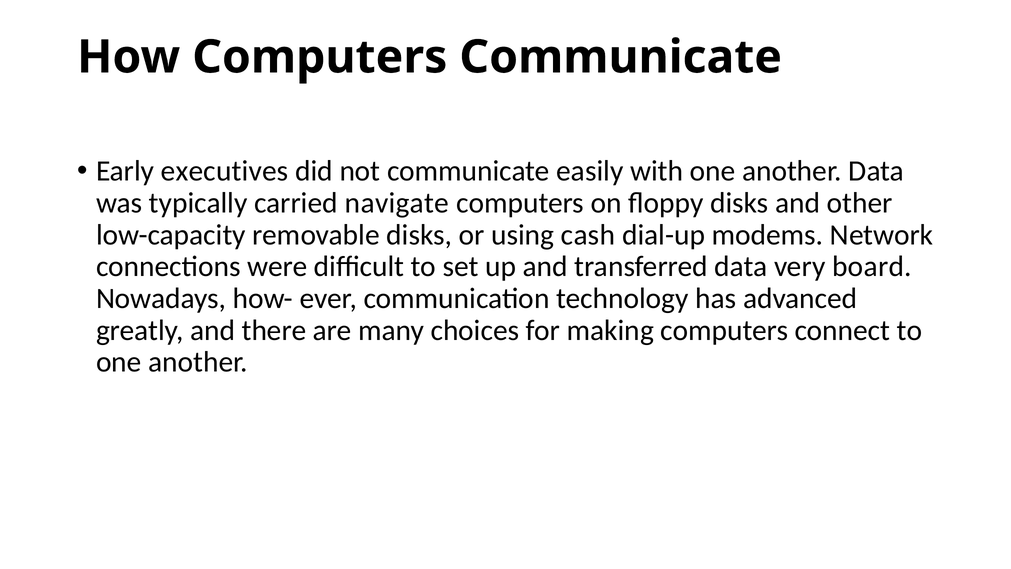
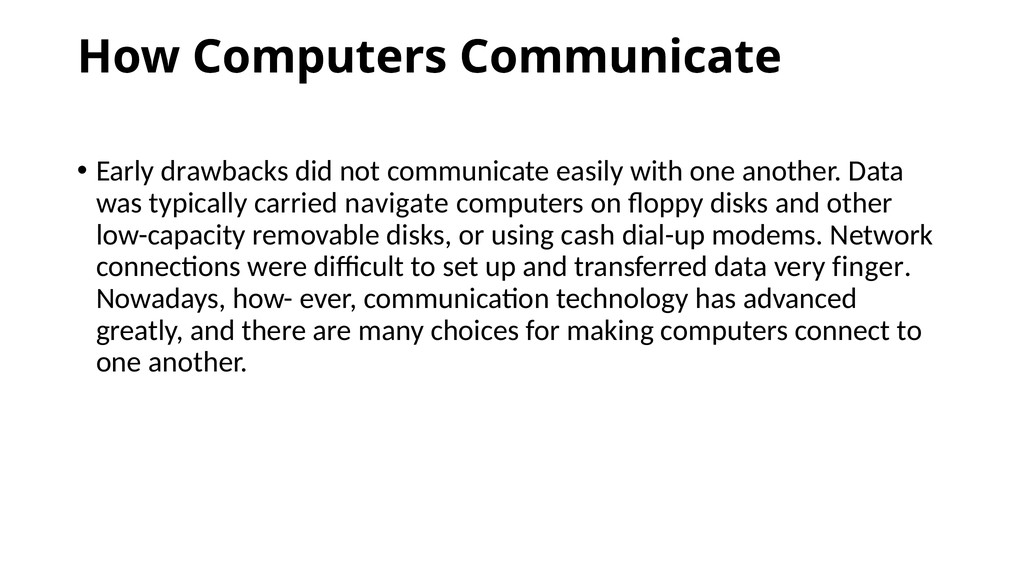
executives: executives -> drawbacks (225, 171)
board: board -> finger (872, 266)
